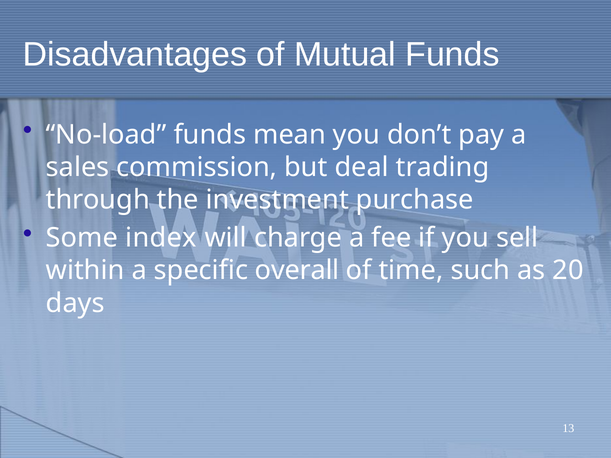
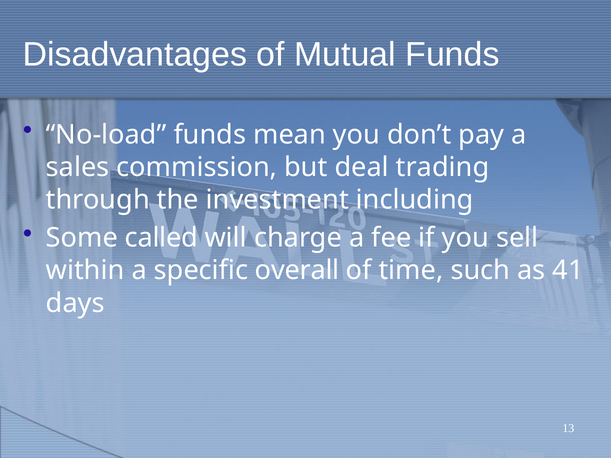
purchase: purchase -> including (415, 200)
index: index -> called (161, 238)
20: 20 -> 41 (568, 271)
